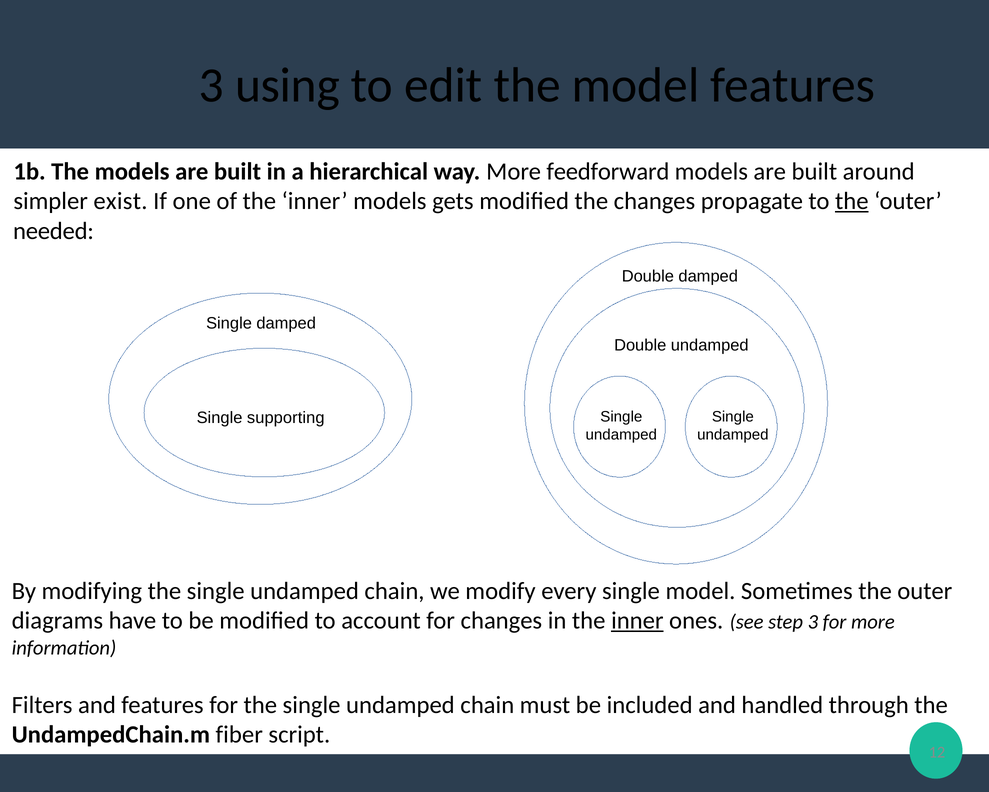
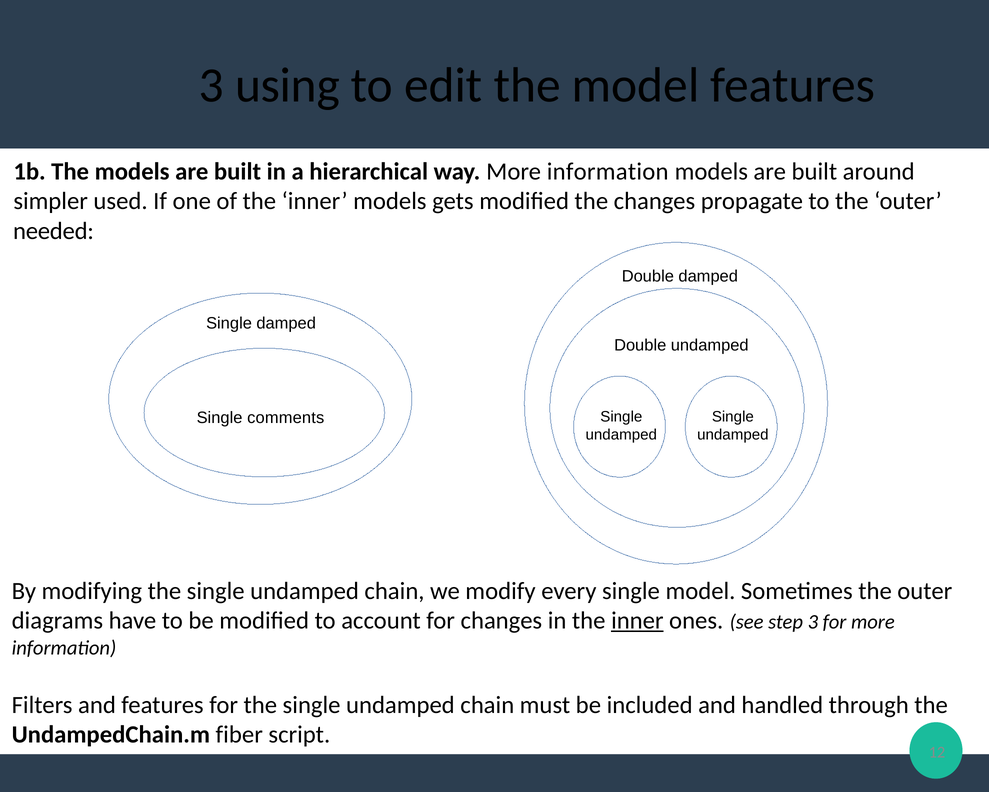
way More feedforward: feedforward -> information (608, 171)
exist: exist -> used (121, 201)
the underline: present -> none (852, 201)
supporting: supporting -> comments (286, 417)
